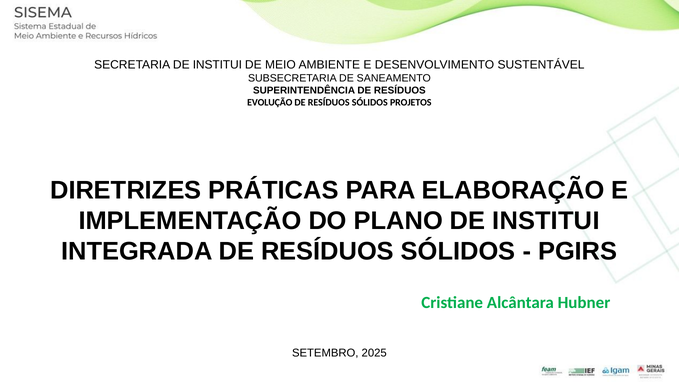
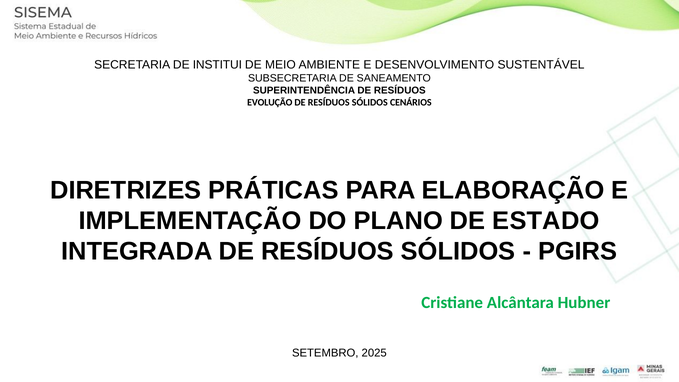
PROJETOS: PROJETOS -> CENÁRIOS (411, 102)
PLANO DE INSTITUI: INSTITUI -> ESTADO (546, 221)
